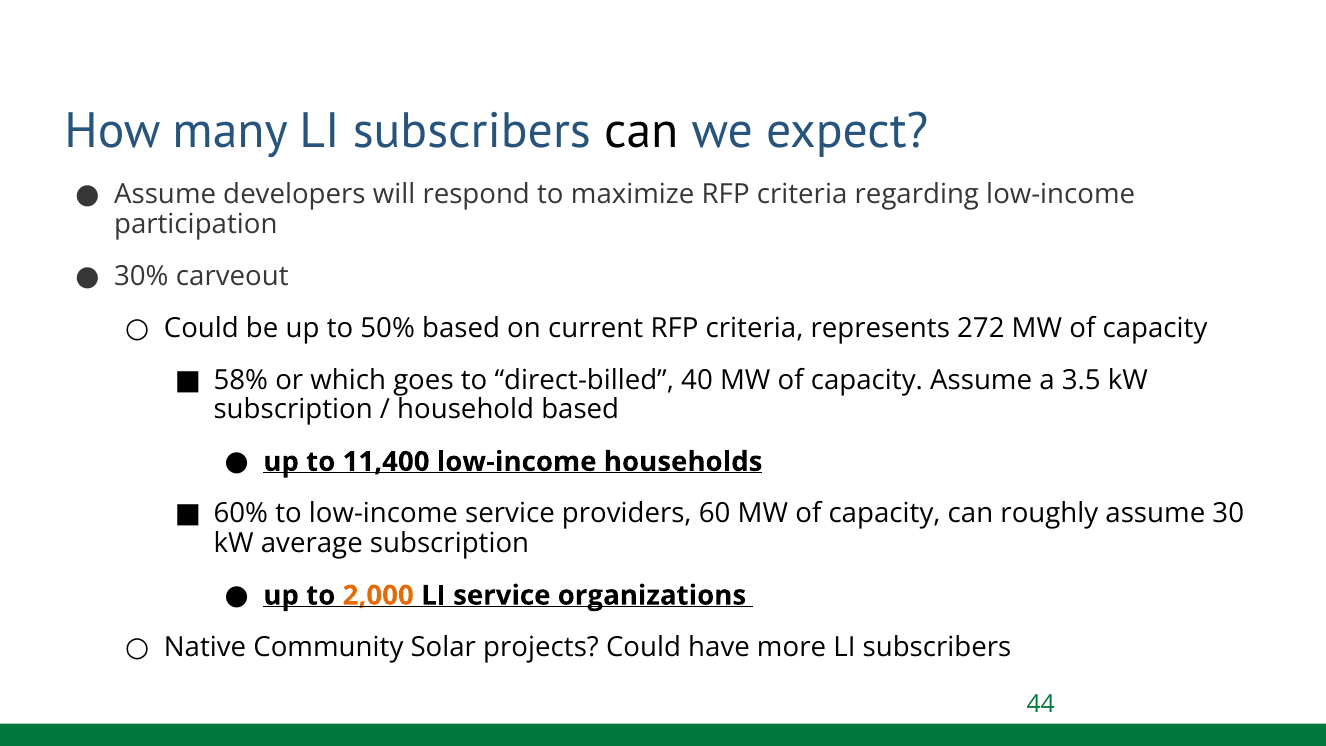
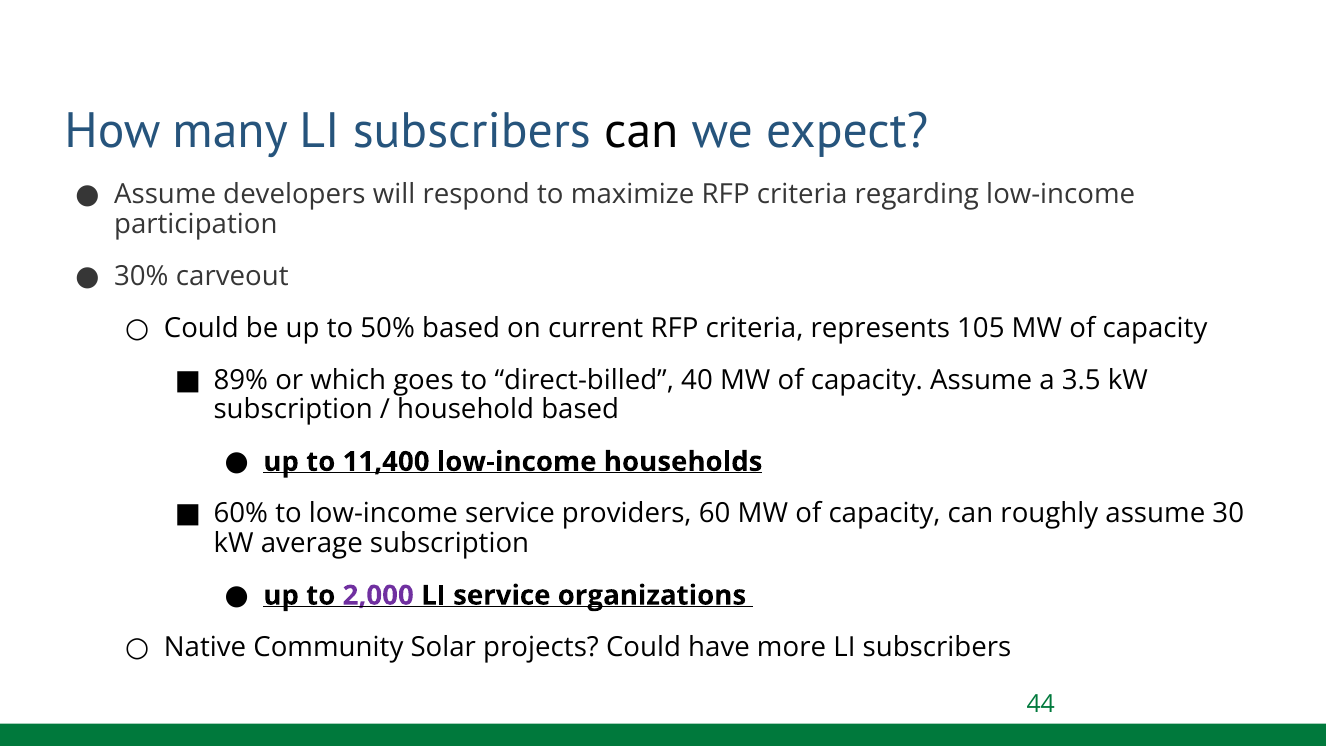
272: 272 -> 105 (981, 328)
58%: 58% -> 89% (241, 380)
2,000 colour: orange -> purple (378, 595)
